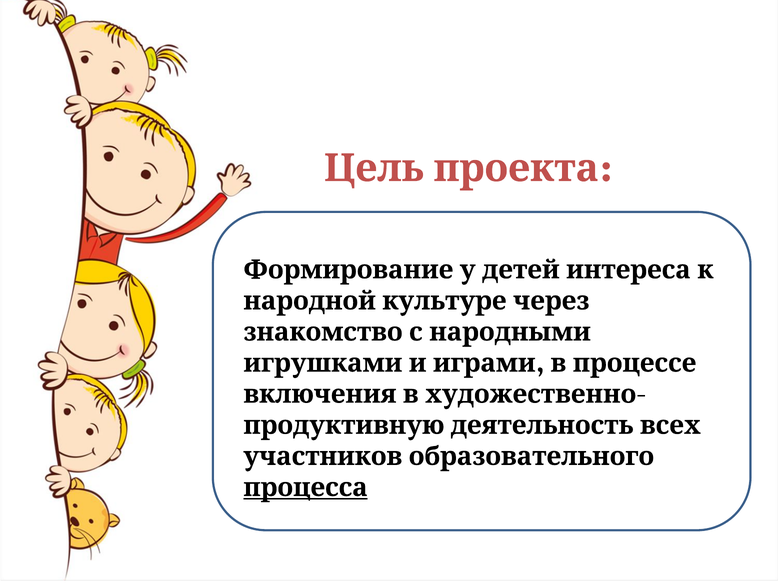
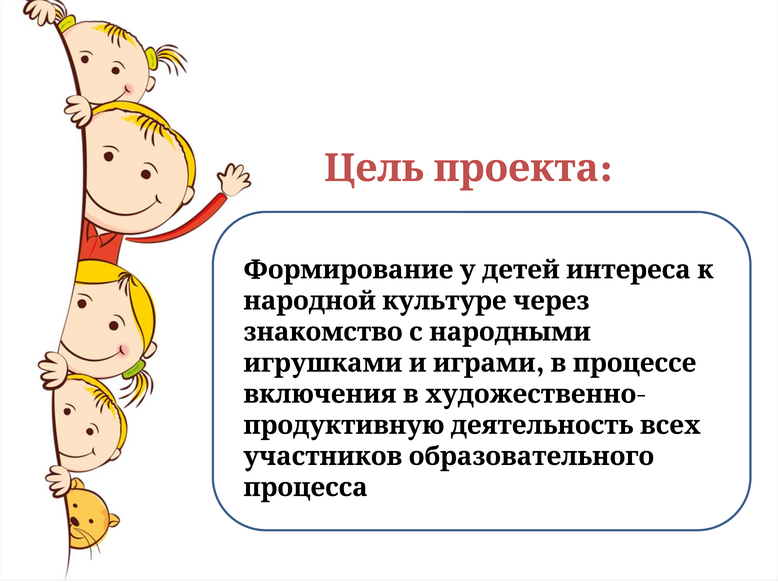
процесса underline: present -> none (306, 488)
